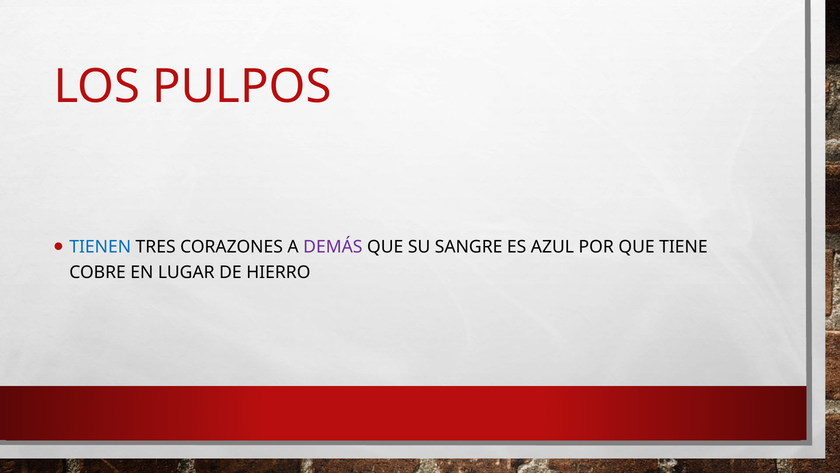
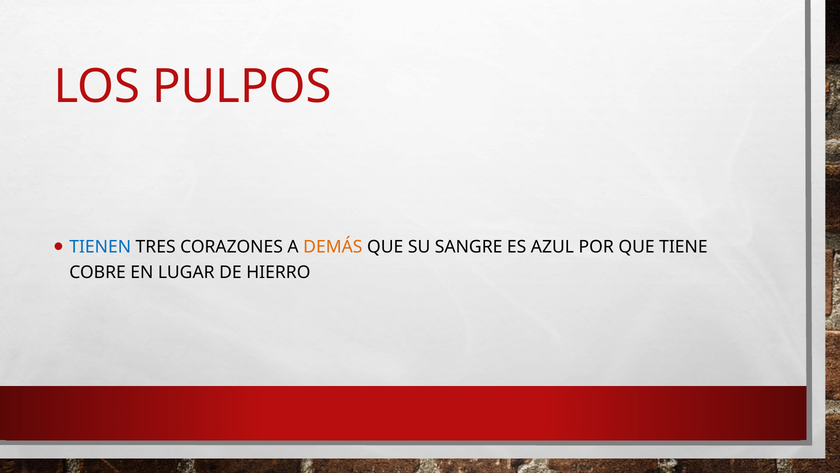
DEMÁS colour: purple -> orange (333, 247)
